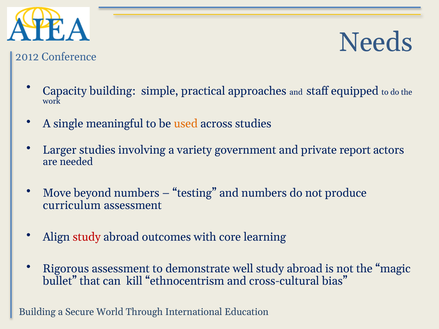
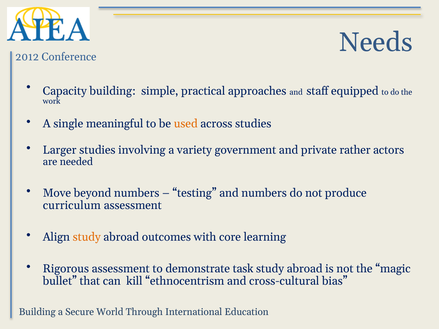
report: report -> rather (355, 150)
study colour: red -> orange (87, 237)
well: well -> task (243, 269)
